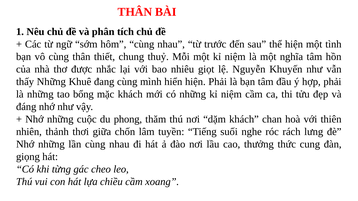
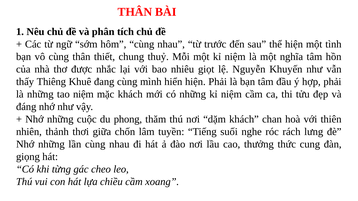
thấy Những: Những -> Thiêng (51, 82)
tao bổng: bổng -> niệm (83, 94)
